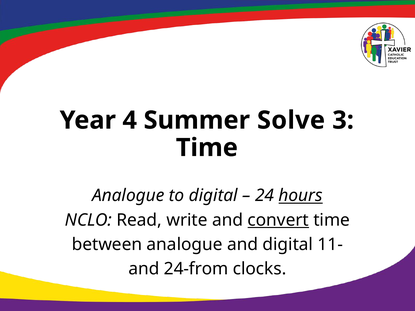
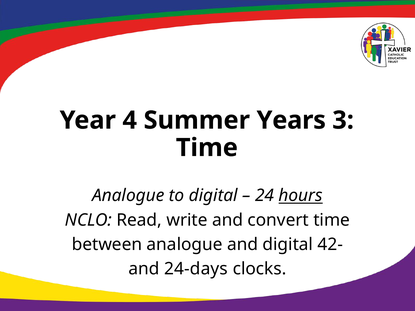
Solve: Solve -> Years (291, 120)
convert underline: present -> none (278, 220)
11-: 11- -> 42- (330, 245)
24-from: 24-from -> 24-days (196, 269)
